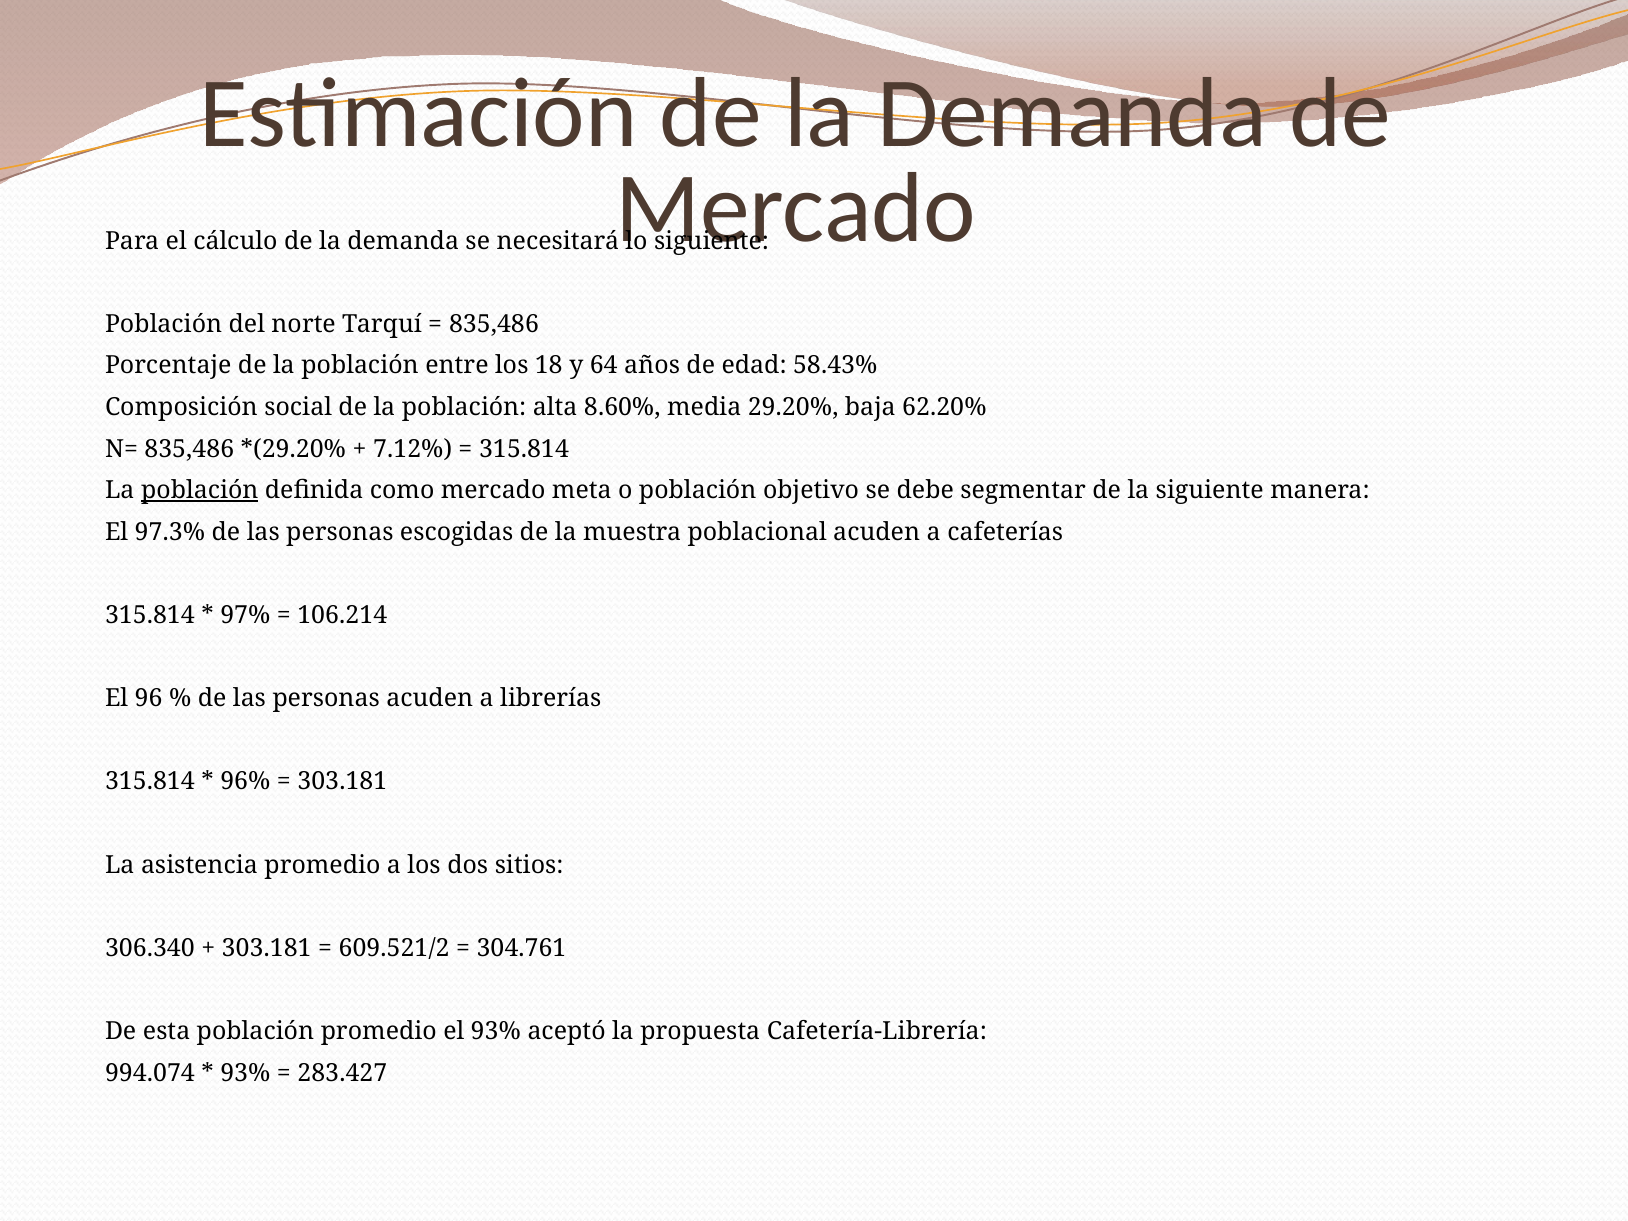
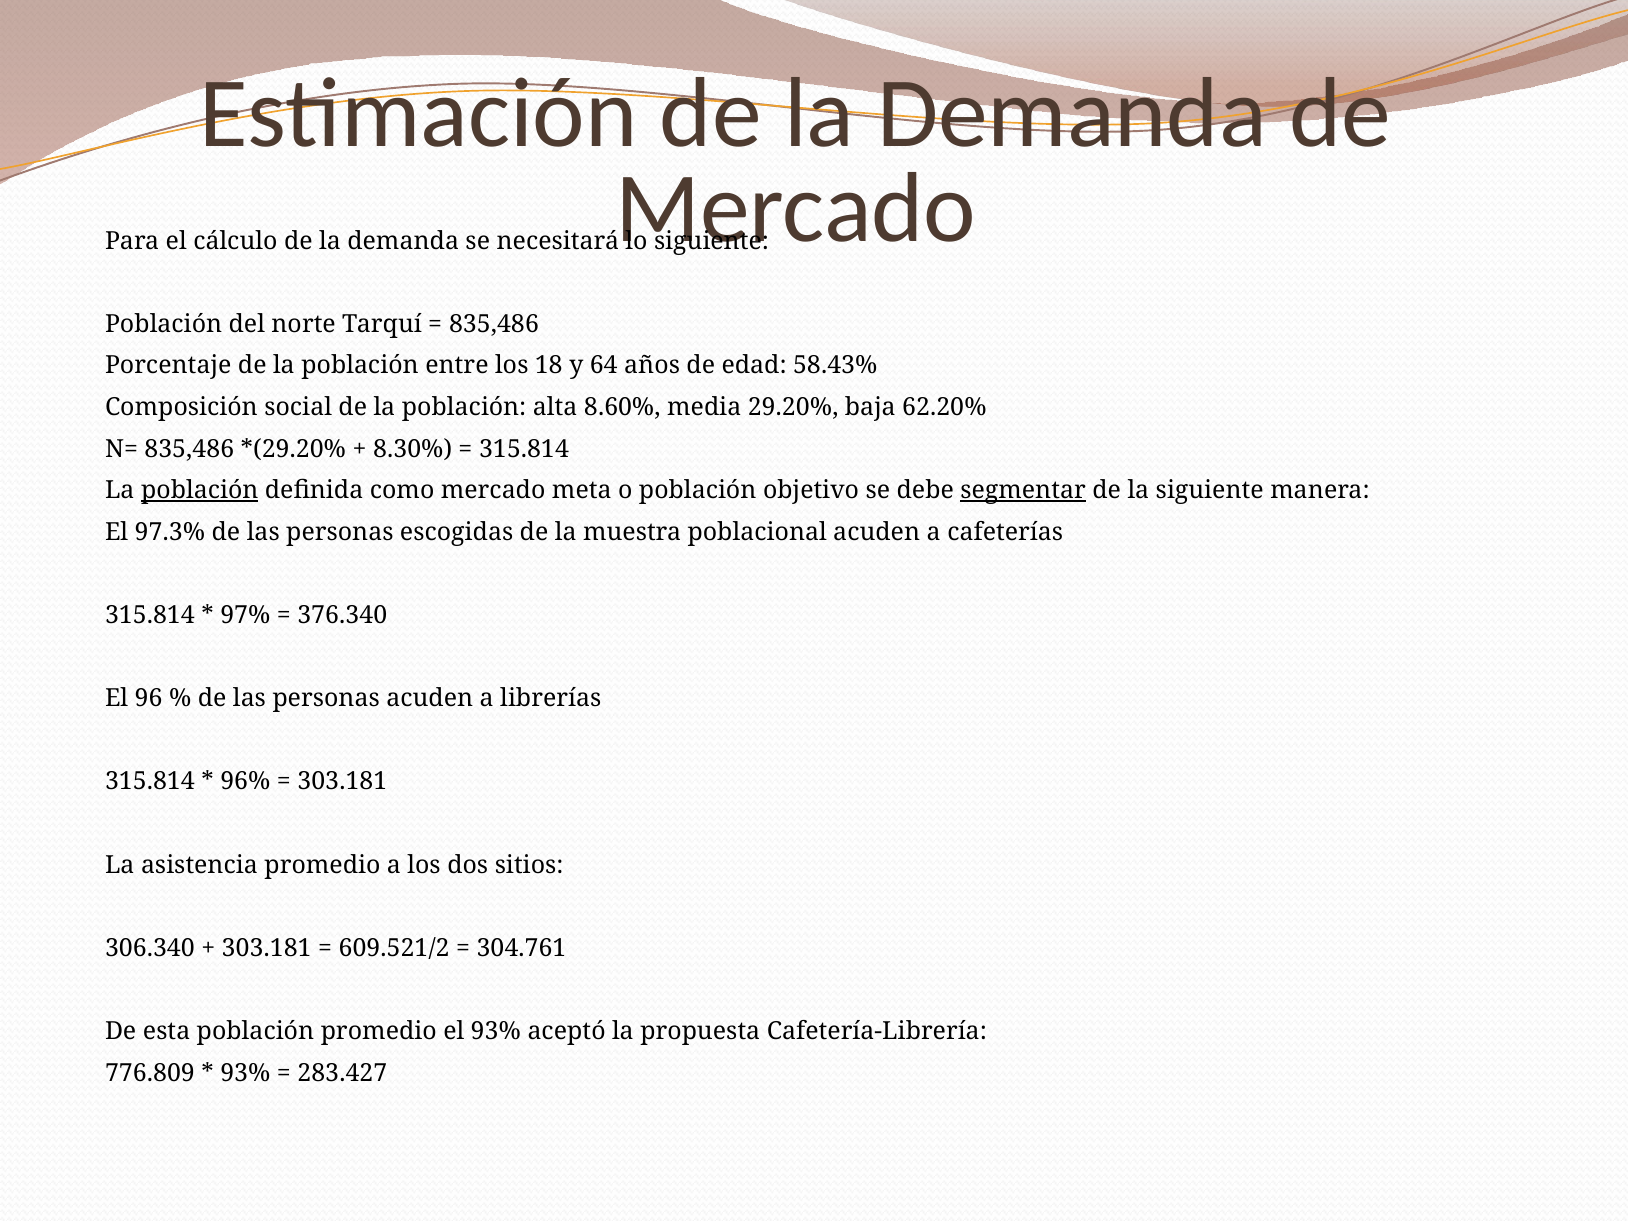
7.12%: 7.12% -> 8.30% (413, 449)
segmentar underline: none -> present (1023, 490)
106.214: 106.214 -> 376.340 (342, 615)
994.074: 994.074 -> 776.809 (150, 1073)
